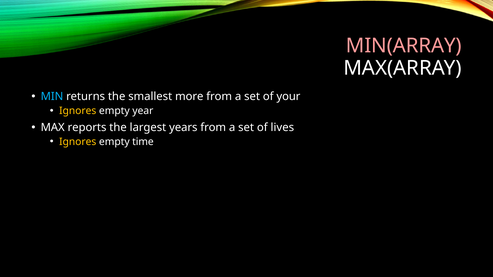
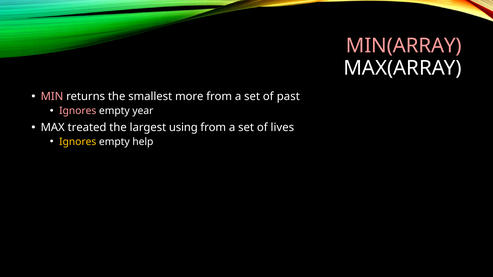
MIN colour: light blue -> pink (52, 97)
your: your -> past (288, 97)
Ignores colour: yellow -> pink (78, 111)
reports: reports -> treated (87, 128)
years: years -> using (183, 128)
time: time -> help (143, 142)
